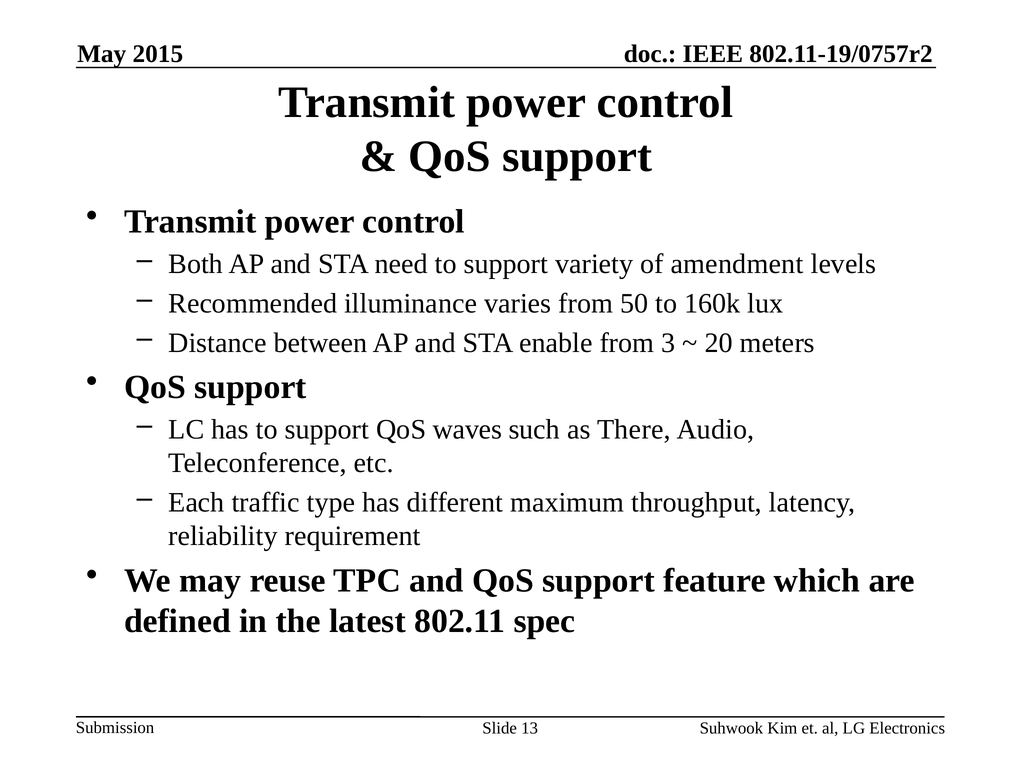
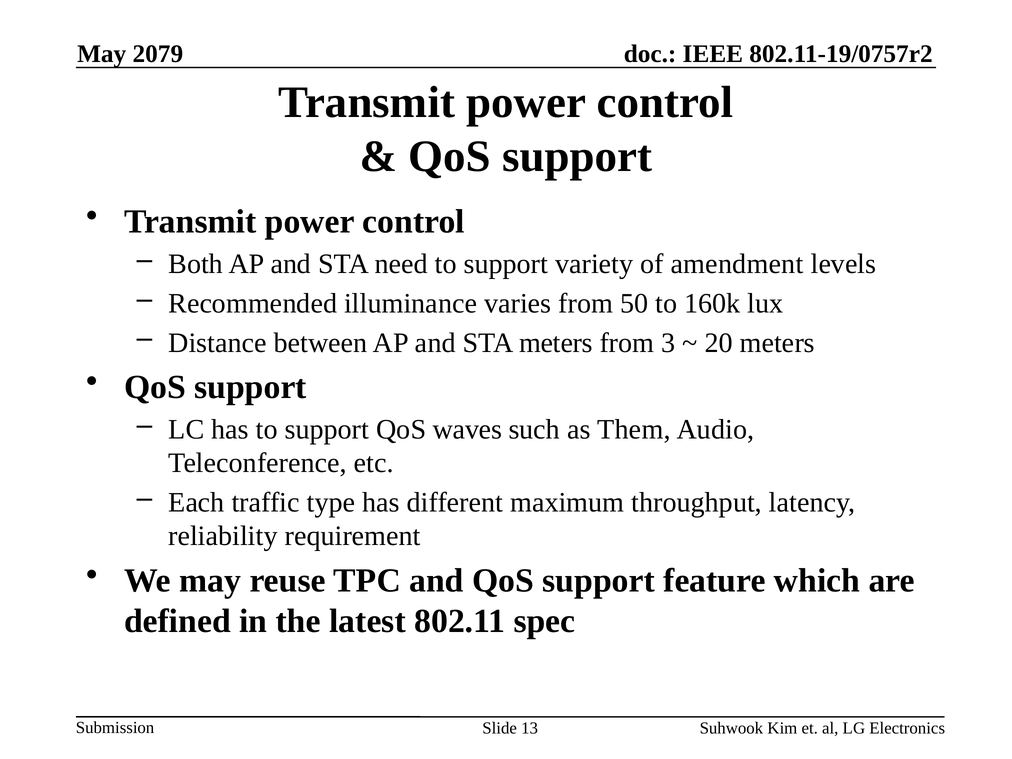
2015: 2015 -> 2079 (158, 54)
STA enable: enable -> meters (556, 343)
There: There -> Them (634, 429)
